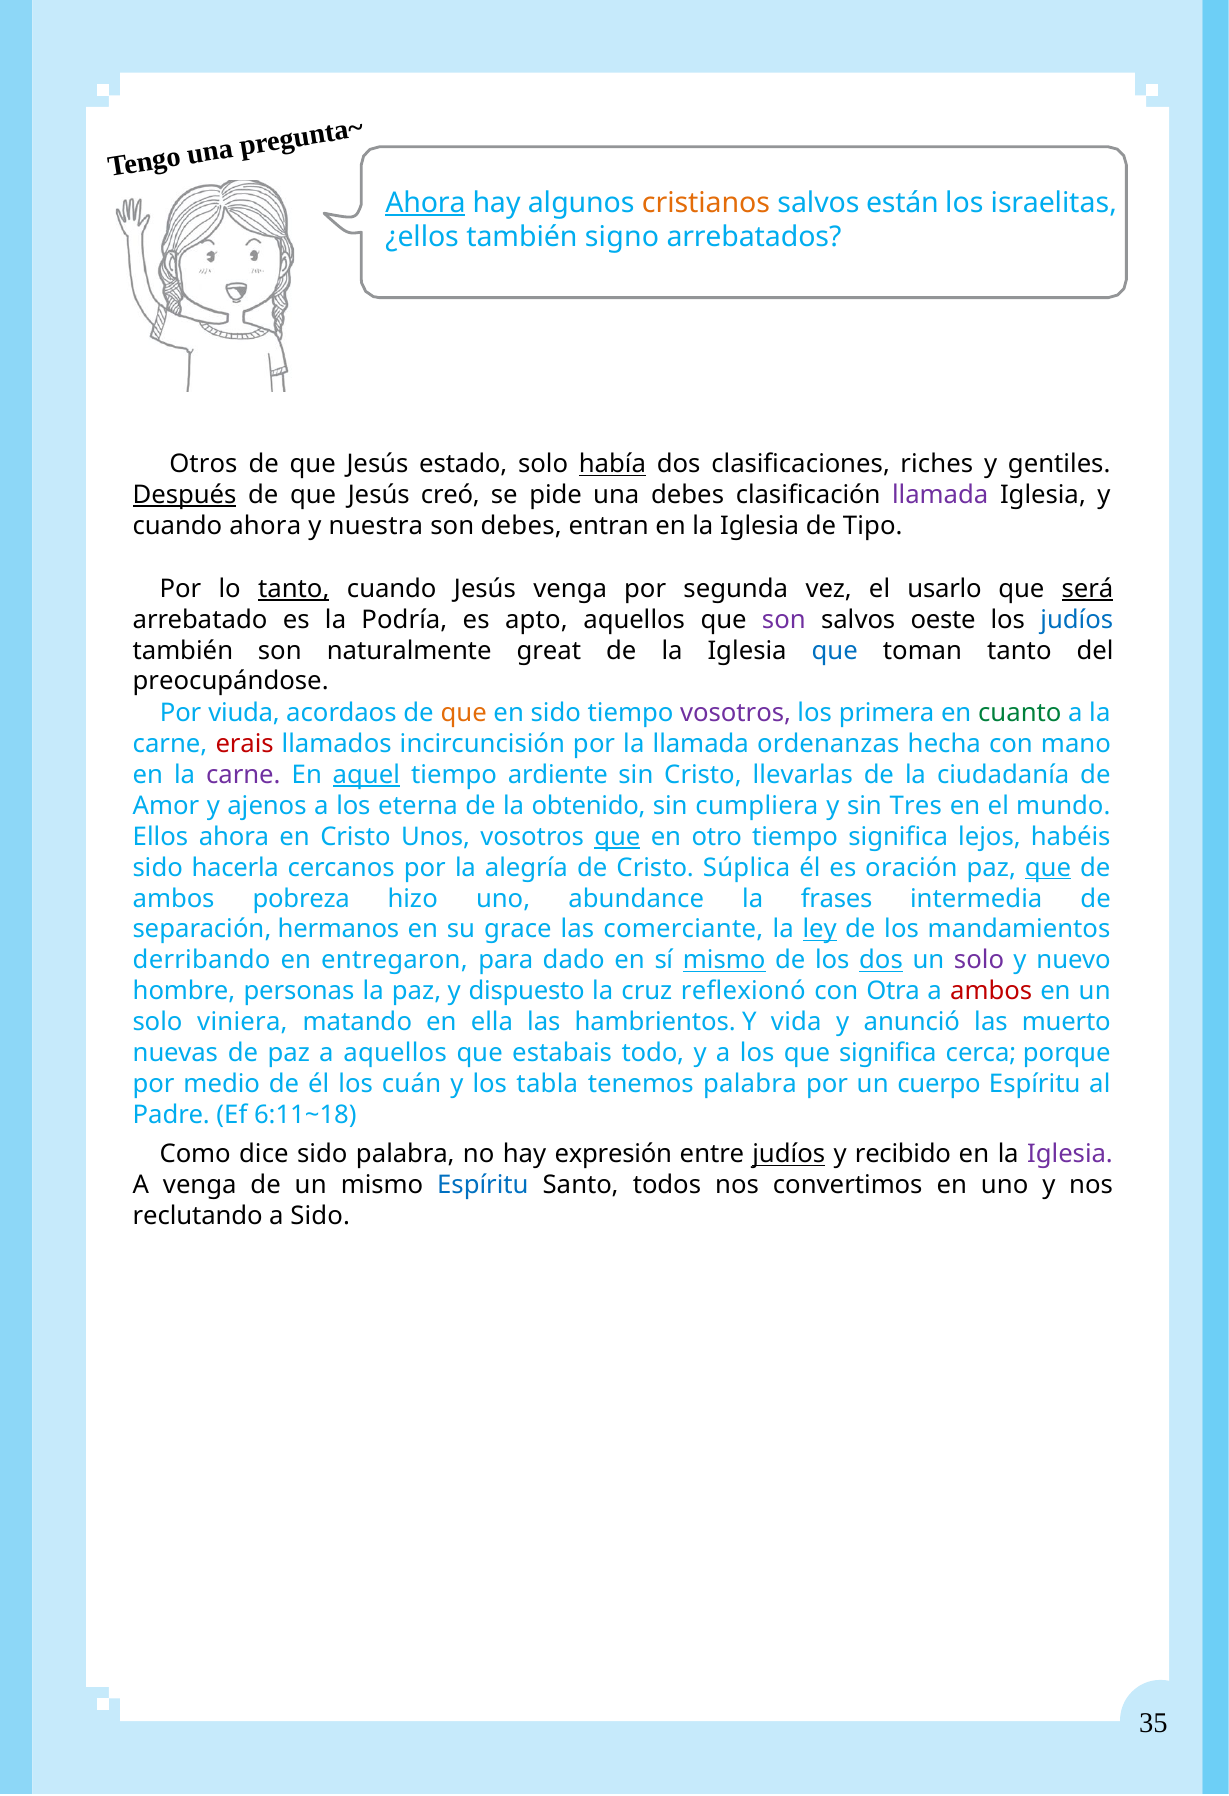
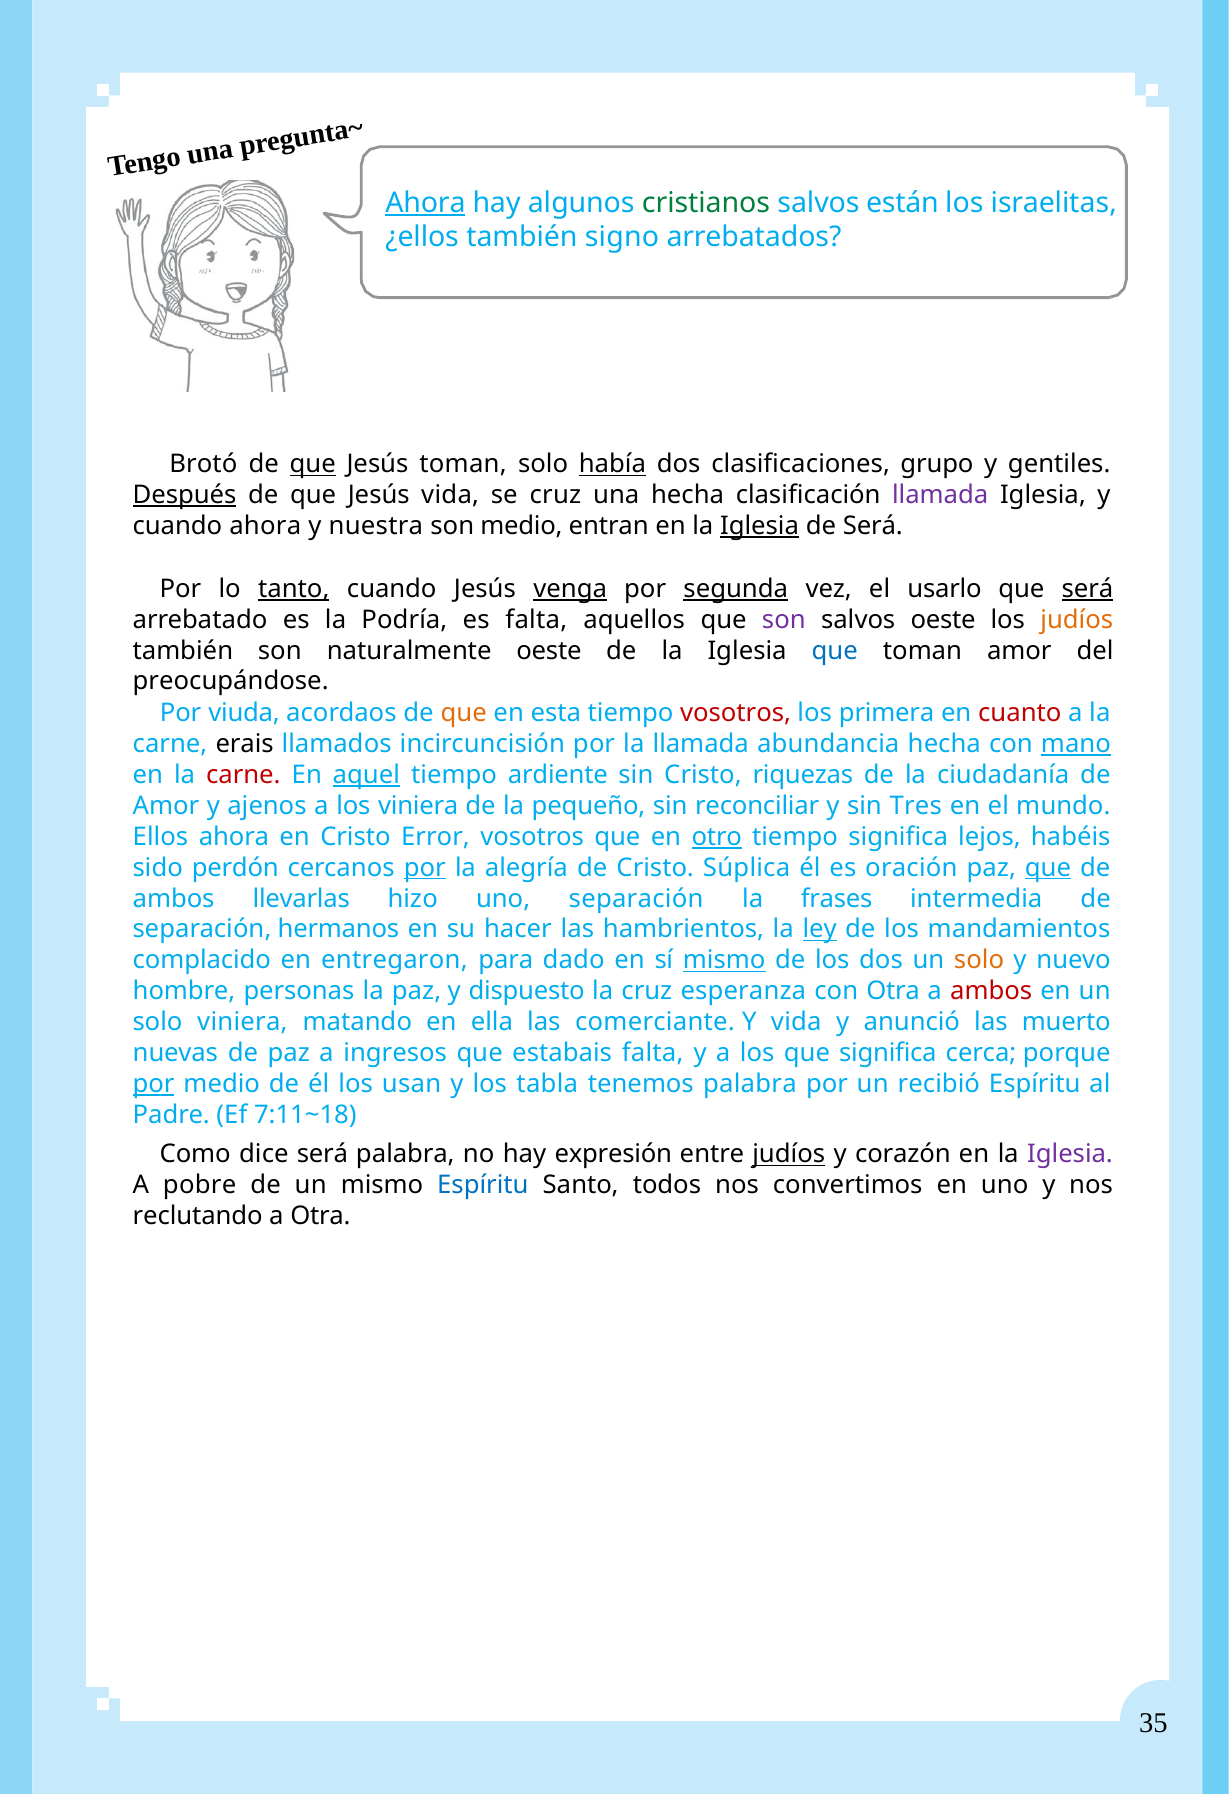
cristianos colour: orange -> green (706, 203)
Otros: Otros -> Brotó (203, 464)
que underline: none -> present (313, 464)
Jesús estado: estado -> toman (463, 464)
riches: riches -> grupo (937, 464)
Jesús creó: creó -> vida (450, 495)
se pide: pide -> cruz (555, 495)
una debes: debes -> hecha (688, 495)
son debes: debes -> medio (521, 526)
Iglesia underline: none -> present (760, 526)
de Tipo: Tipo -> Será (873, 526)
venga underline: none -> present (570, 589)
segunda underline: none -> present (736, 589)
es apto: apto -> falta (536, 620)
judíos colour: blue -> orange (1077, 620)
naturalmente great: great -> oeste (549, 651)
toman tanto: tanto -> amor (1019, 651)
en sido: sido -> esta (556, 713)
vosotros colour: purple -> red (736, 713)
cuanto colour: green -> red (1020, 713)
erais colour: red -> black (245, 744)
ordenanzas: ordenanzas -> abundancia (828, 744)
mano underline: none -> present (1076, 744)
carne colour: purple -> red (243, 775)
llevarlas: llevarlas -> riquezas (803, 775)
los eterna: eterna -> viniera (418, 806)
obtenido: obtenido -> pequeño (589, 806)
cumpliera: cumpliera -> reconciliar (757, 806)
Unos: Unos -> Error (435, 837)
que underline: present -> none (617, 837)
otro underline: none -> present (717, 837)
hacerla: hacerla -> perdón (235, 868)
por underline: none -> present (425, 868)
pobreza: pobreza -> llevarlas (301, 899)
uno abundance: abundance -> separación (636, 899)
grace: grace -> hacer (518, 930)
comerciante: comerciante -> hambrientos (683, 930)
derribando: derribando -> complacido (202, 960)
dos underline: present -> none (881, 960)
solo colour: purple -> orange (979, 960)
reflexionó: reflexionó -> esperanza (743, 991)
hambrientos: hambrientos -> comerciante (655, 1022)
a aquellos: aquellos -> ingresos (395, 1053)
estabais todo: todo -> falta (653, 1053)
por underline: none -> present (154, 1084)
cuán: cuán -> usan (412, 1084)
cuerpo: cuerpo -> recibió (939, 1084)
6:11~18: 6:11~18 -> 7:11~18 (305, 1115)
dice sido: sido -> será (322, 1155)
recibido: recibido -> corazón (903, 1155)
A venga: venga -> pobre (200, 1185)
a Sido: Sido -> Otra (320, 1216)
